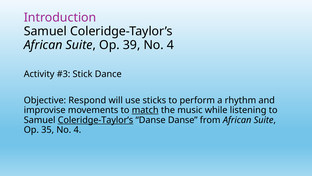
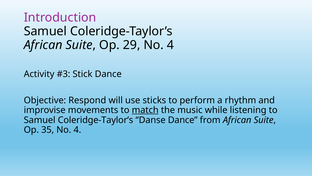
39: 39 -> 29 (132, 45)
Coleridge-Taylor’s underline: present -> none (96, 120)
Danse Danse: Danse -> Dance (183, 120)
